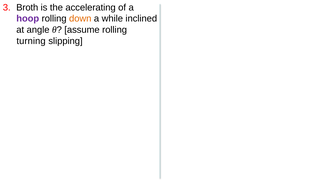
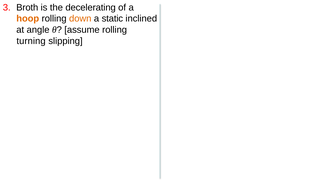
accelerating: accelerating -> decelerating (91, 7)
hoop colour: purple -> orange (28, 19)
while: while -> static (112, 19)
